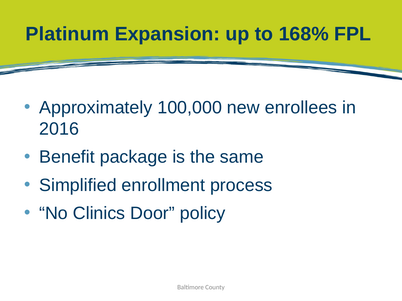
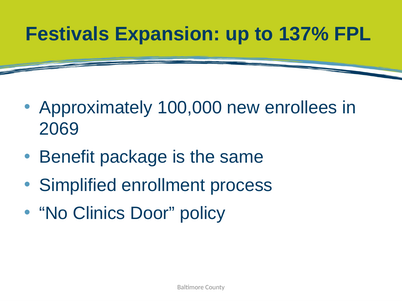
Platinum: Platinum -> Festivals (67, 34)
168%: 168% -> 137% (304, 34)
2016: 2016 -> 2069 (59, 129)
